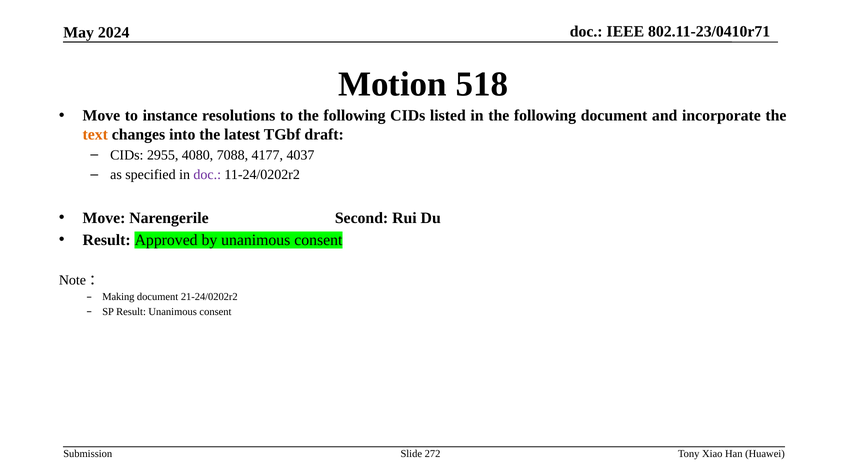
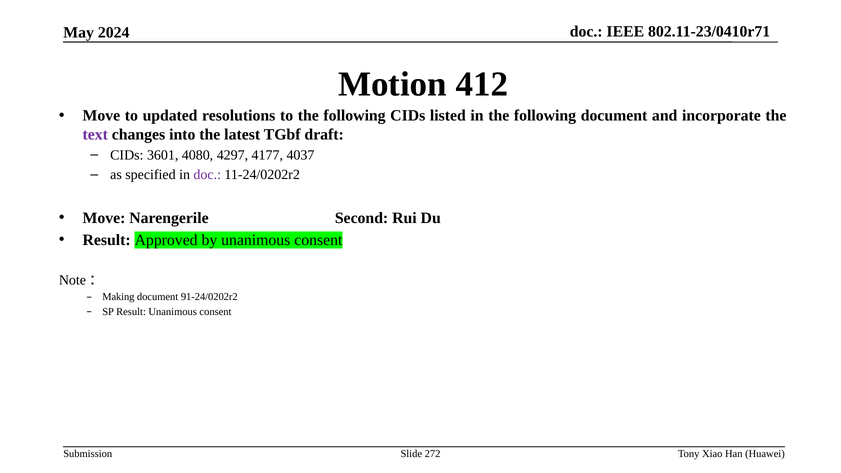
518: 518 -> 412 (482, 84)
instance: instance -> updated (170, 116)
text colour: orange -> purple (95, 135)
2955: 2955 -> 3601 (163, 155)
7088: 7088 -> 4297 (232, 155)
21-24/0202r2: 21-24/0202r2 -> 91-24/0202r2 (209, 297)
